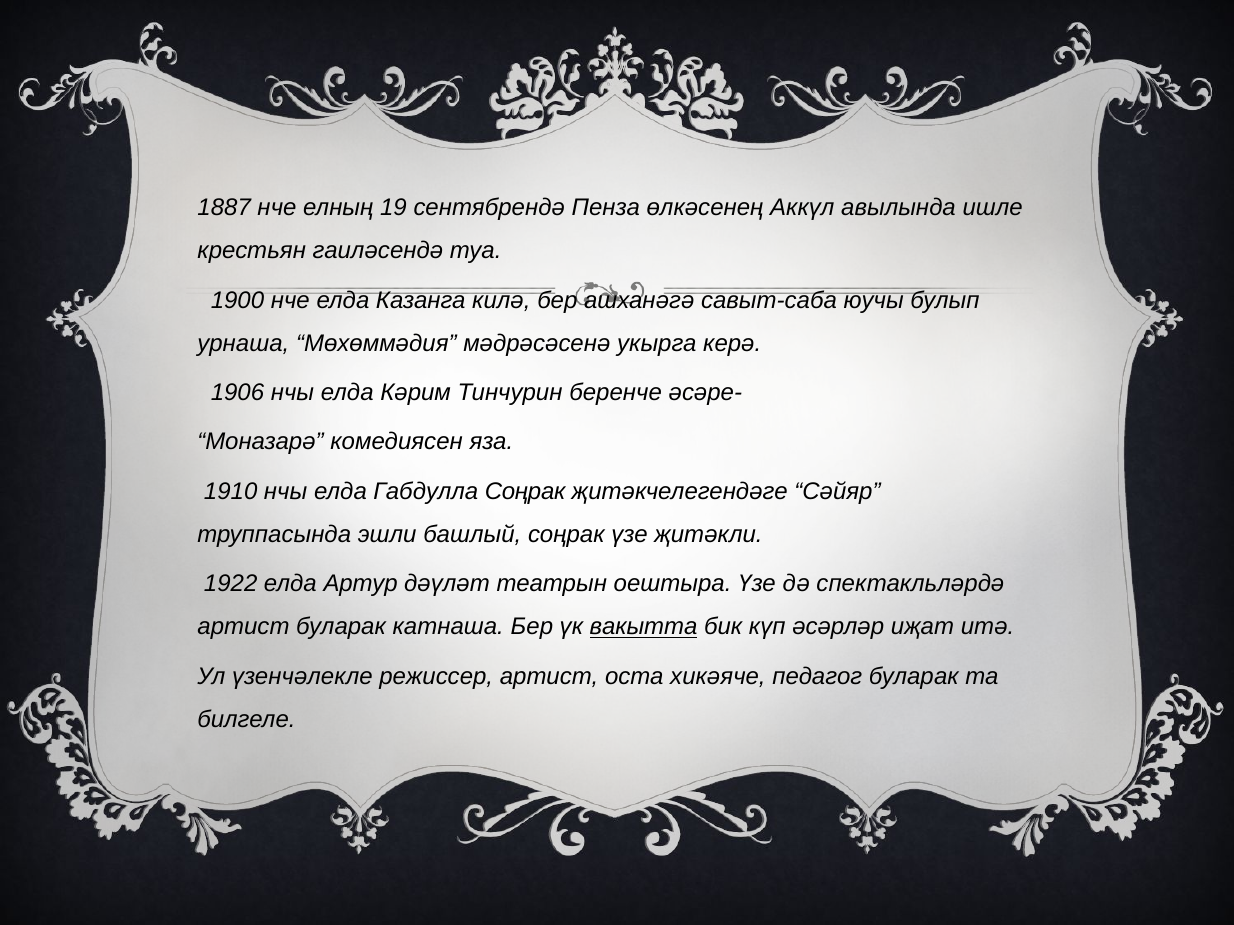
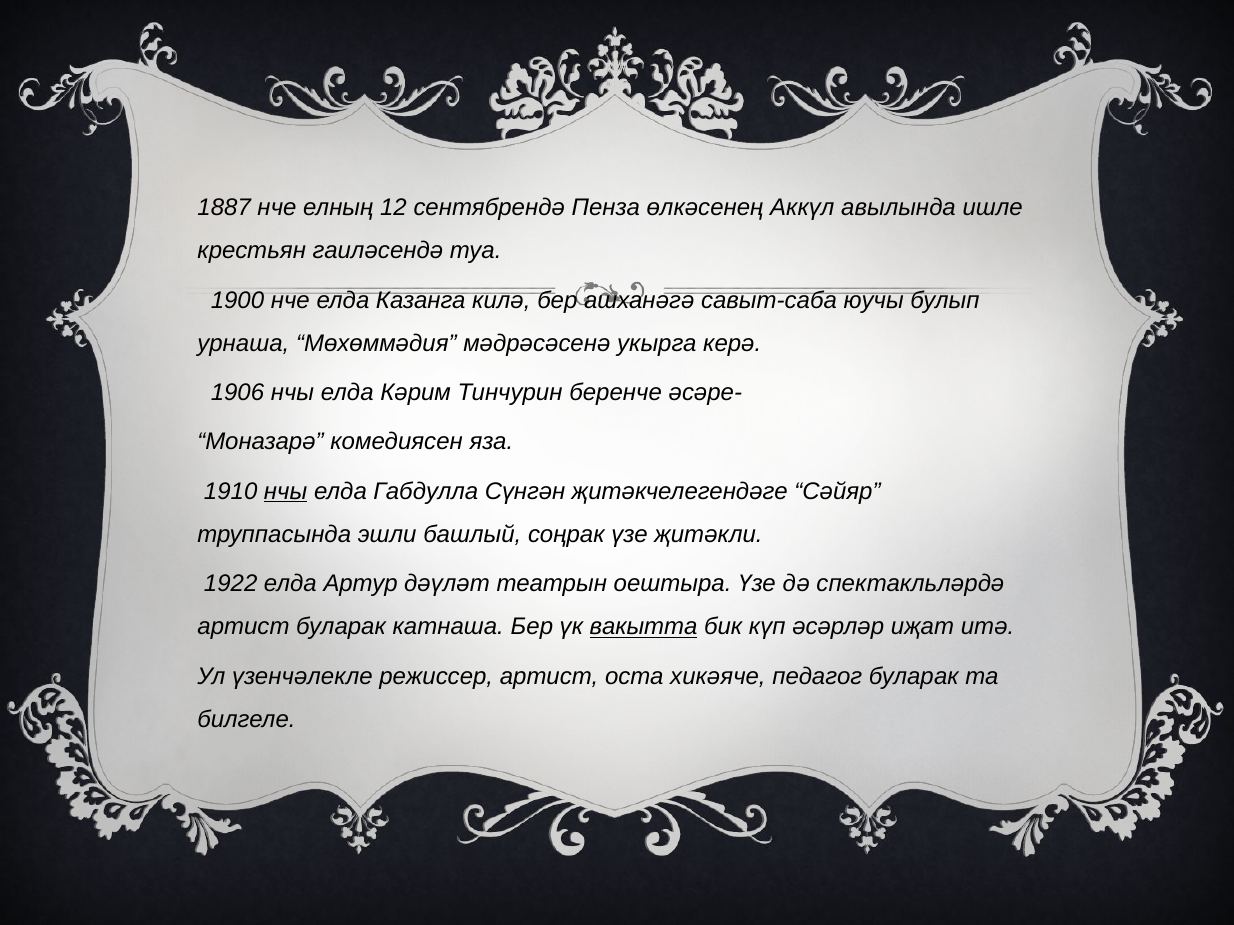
19: 19 -> 12 (393, 208)
нчы underline: none -> present (286, 492)
Габдулла Соңрак: Соңрак -> Сүнгән (525, 492)
